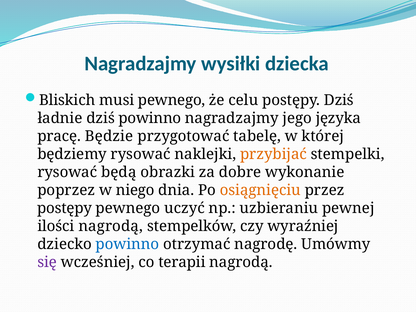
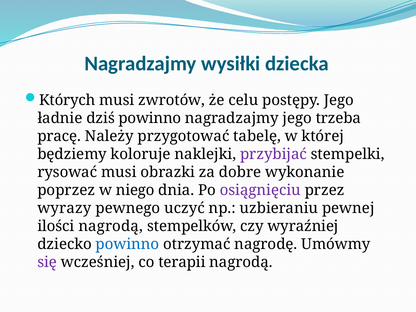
Bliskich: Bliskich -> Których (67, 100)
musi pewnego: pewnego -> zwrotów (172, 100)
postępy Dziś: Dziś -> Jego (339, 100)
języka: języka -> trzeba (338, 118)
Będzie: Będzie -> Należy (109, 136)
będziemy rysować: rysować -> koloruje (141, 154)
przybijać colour: orange -> purple (274, 154)
rysować będą: będą -> musi (119, 172)
osiągnięciu colour: orange -> purple (260, 190)
postępy: postępy -> wyrazy (64, 208)
